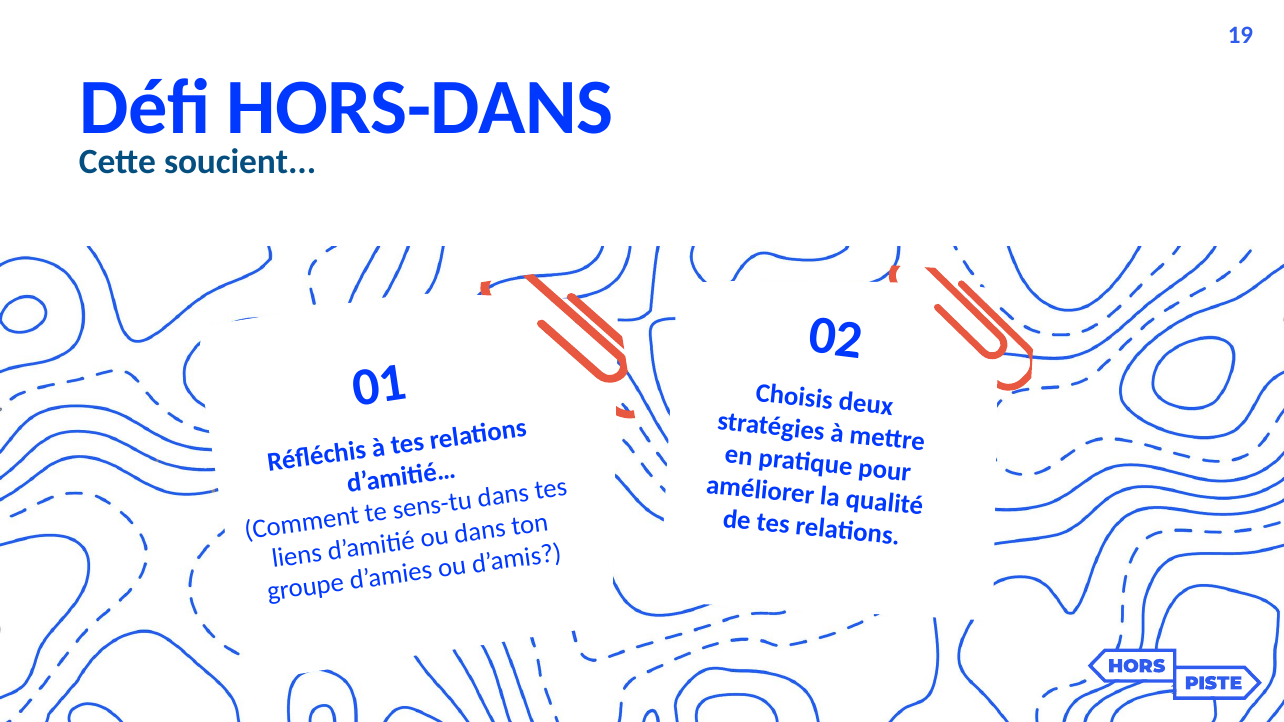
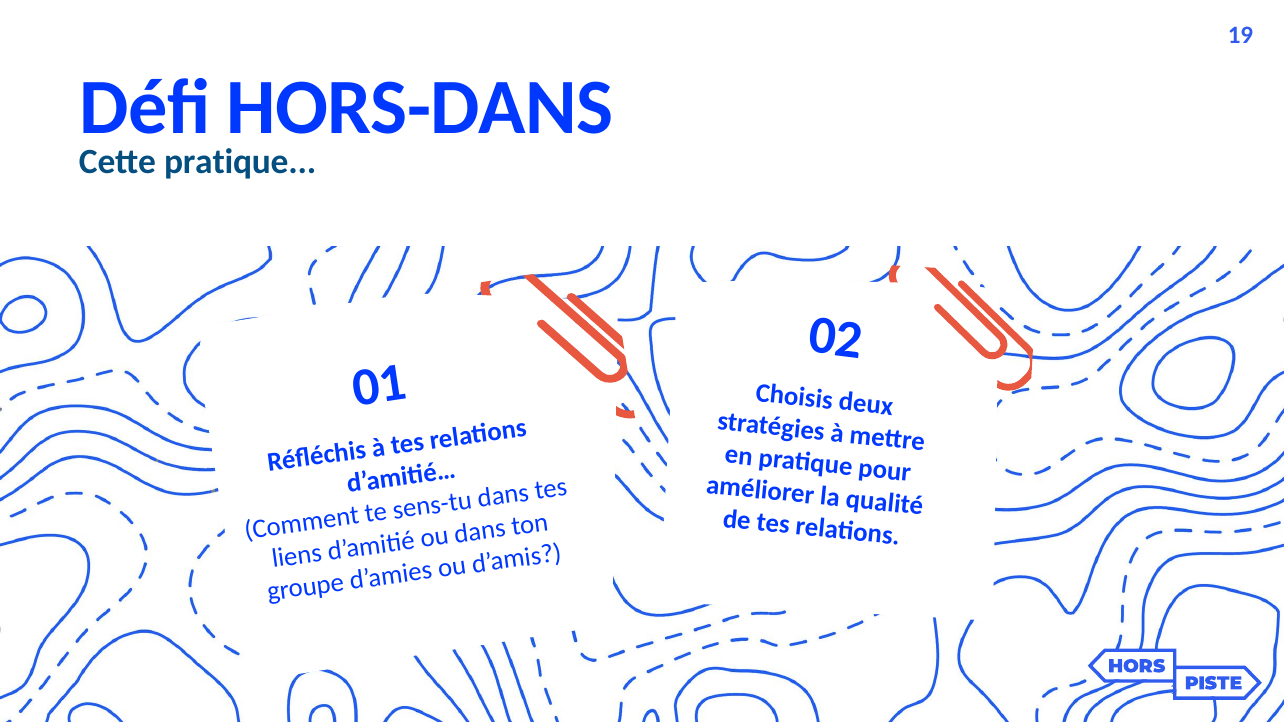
Cette soucient: soucient -> pratique (240, 161)
